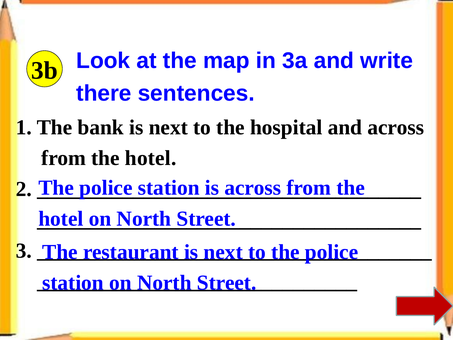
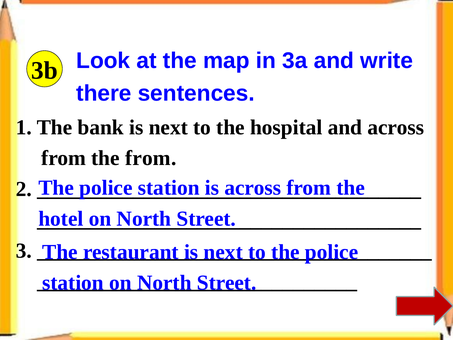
hotel: hotel -> from (151, 158)
